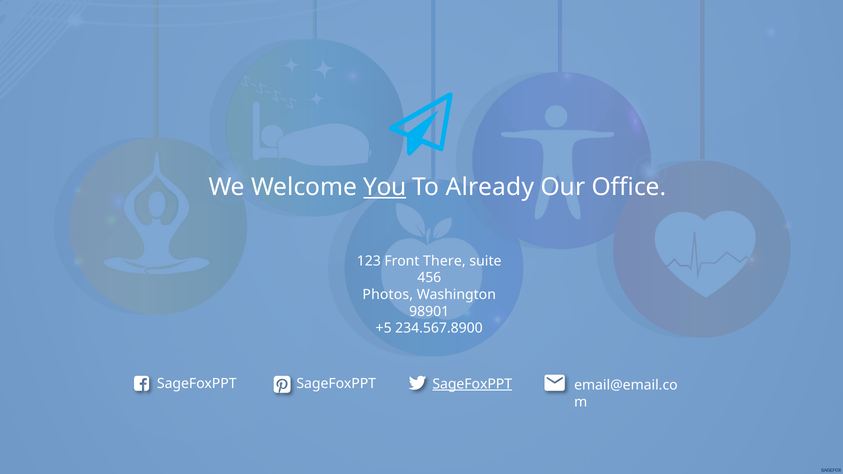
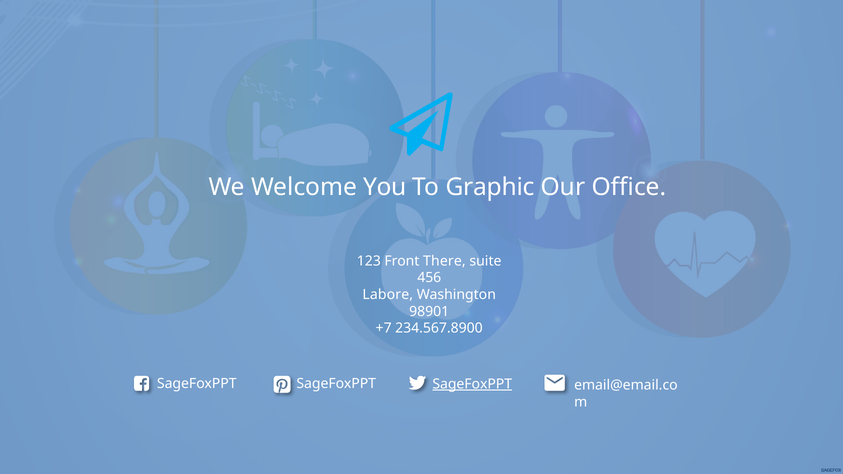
You underline: present -> none (385, 187)
Already: Already -> Graphic (490, 187)
Photos: Photos -> Labore (388, 295)
+5: +5 -> +7 (384, 328)
